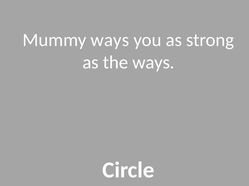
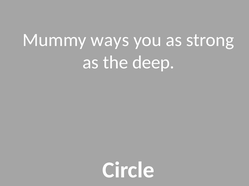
the ways: ways -> deep (153, 63)
